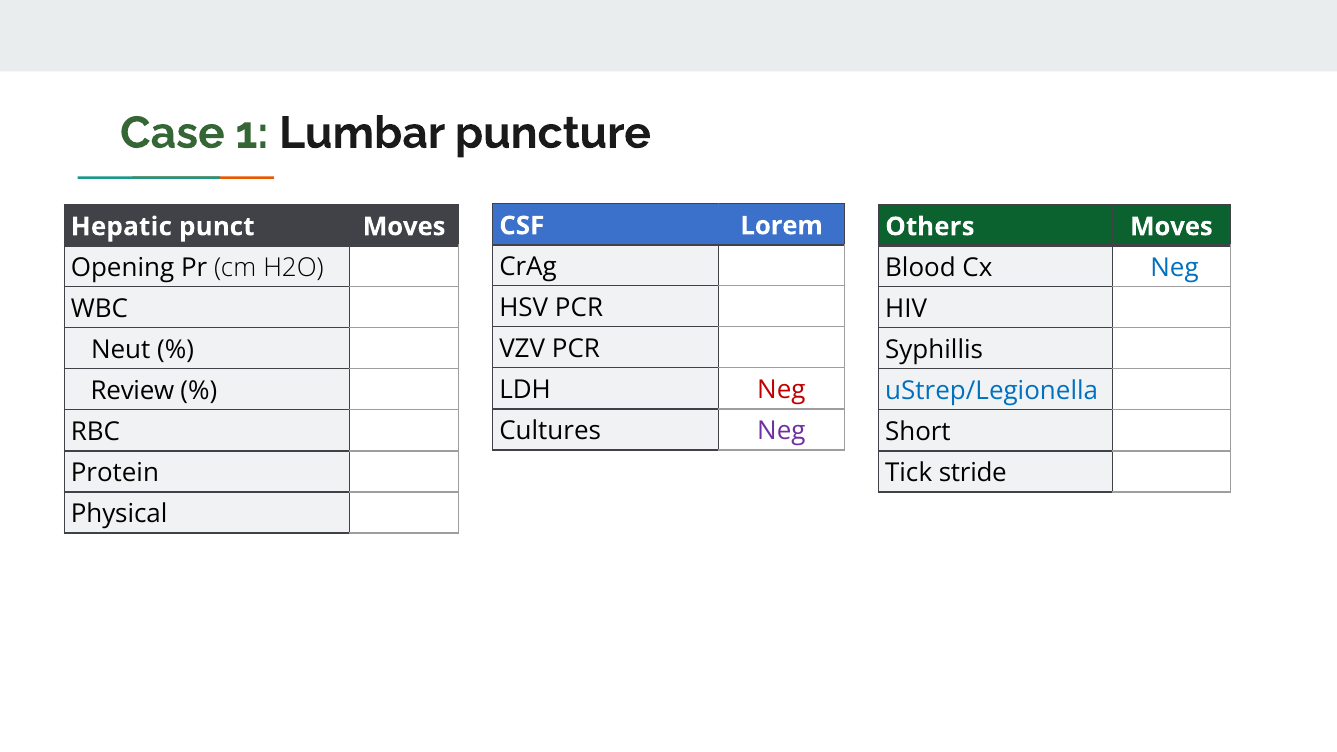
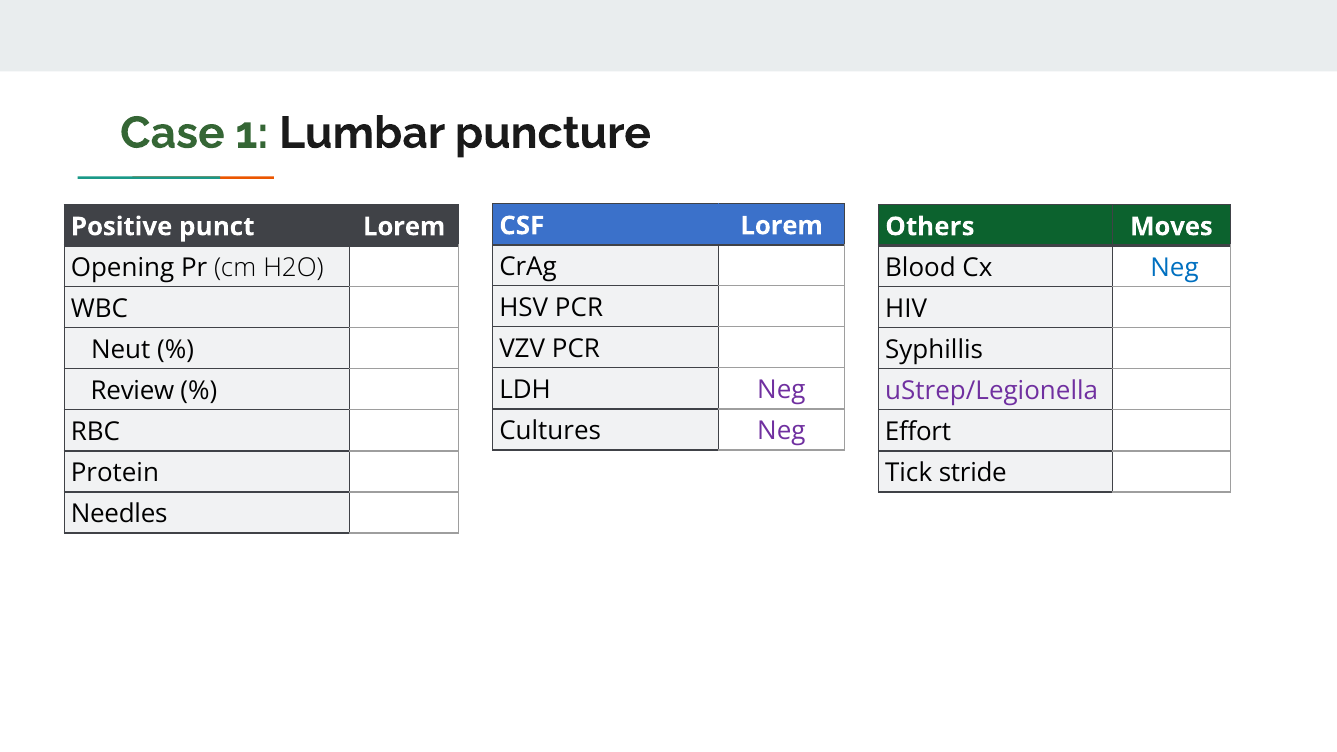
Hepatic: Hepatic -> Positive (122, 227)
punct Moves: Moves -> Lorem (404, 227)
Neg colour: red -> purple (781, 390)
uStrep/Legionella colour: blue -> purple (992, 391)
Short: Short -> Effort (918, 432)
Physical: Physical -> Needles (119, 514)
